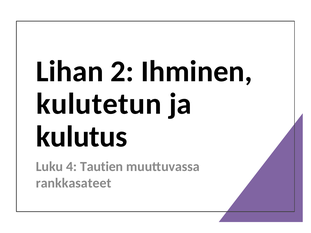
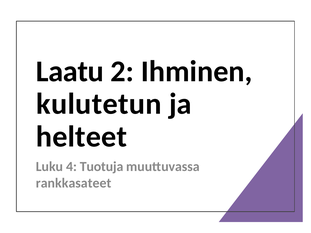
Lihan: Lihan -> Laatu (70, 71)
kulutus: kulutus -> helteet (81, 137)
Tautien: Tautien -> Tuotuja (102, 167)
